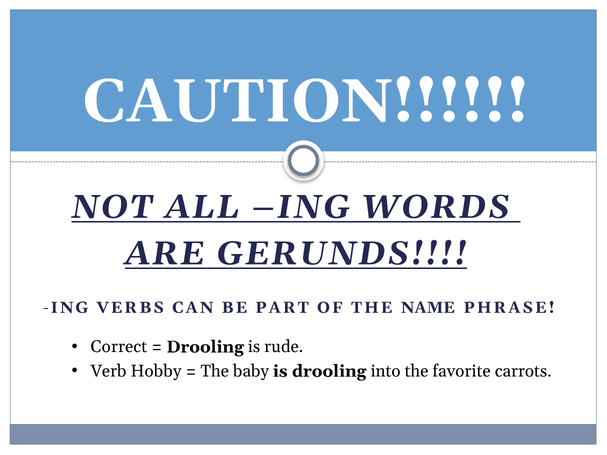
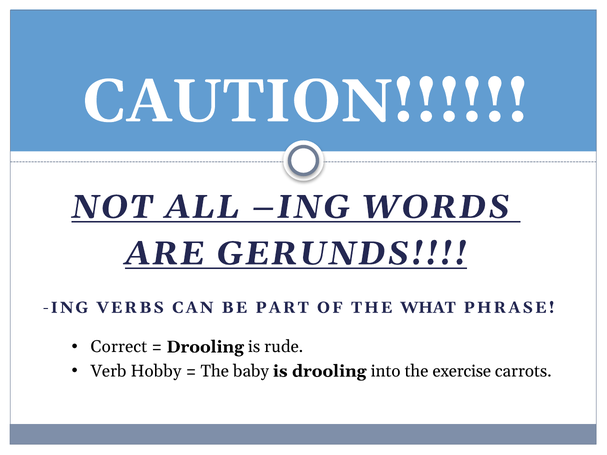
NAME: NAME -> WHAT (428, 308)
favorite: favorite -> exercise (462, 371)
